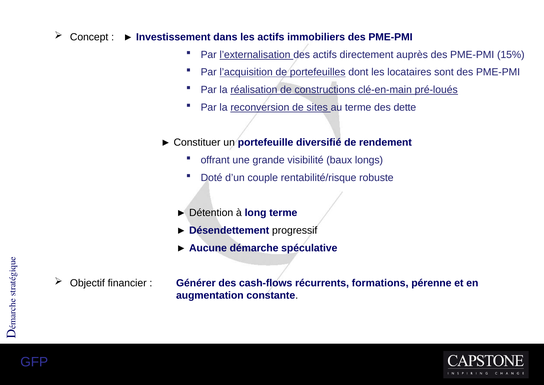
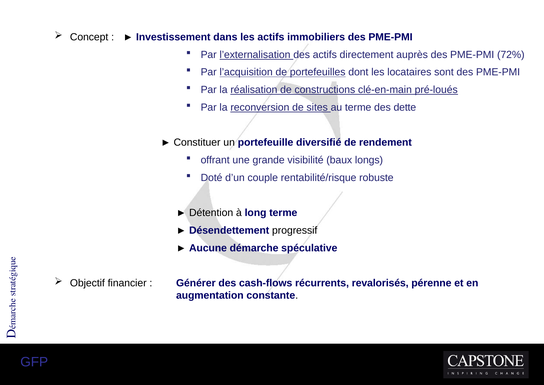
15%: 15% -> 72% (511, 55)
formations: formations -> revalorisés (380, 283)
